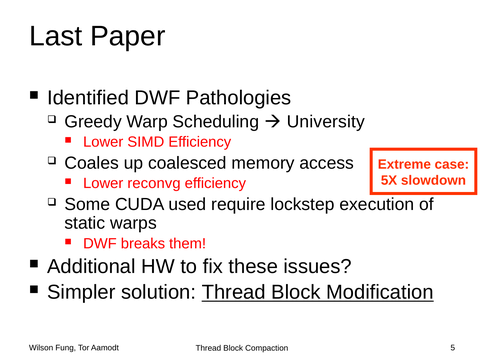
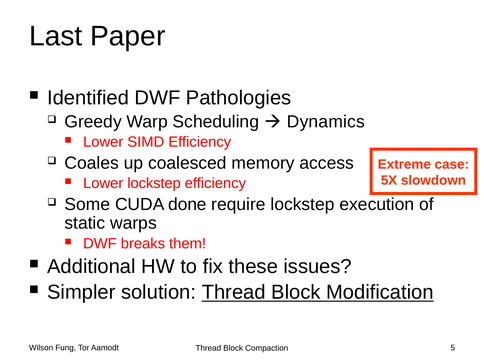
University: University -> Dynamics (326, 122)
Lower reconvg: reconvg -> lockstep (154, 183)
used: used -> done (187, 204)
